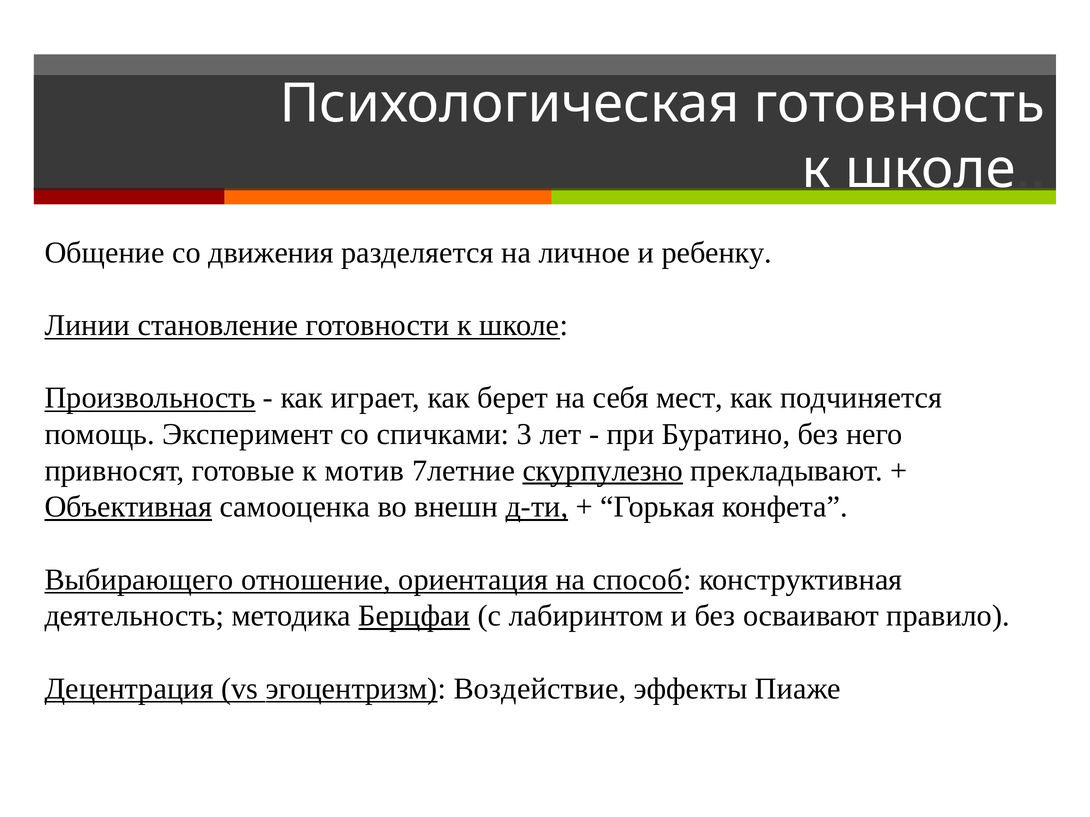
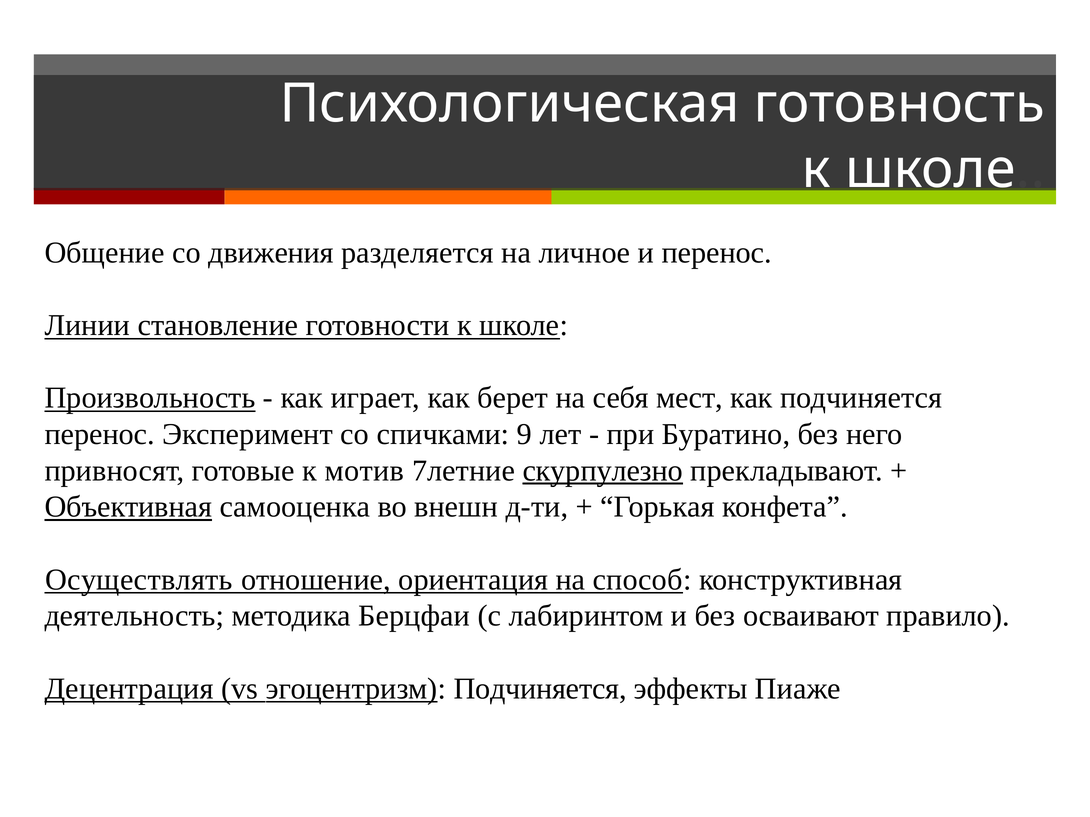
и ребенку: ребенку -> перенос (717, 253)
помощь: помощь -> перенос (100, 434)
3: 3 -> 9 (525, 434)
д-ти underline: present -> none (537, 507)
Выбирающего: Выбирающего -> Осуществлять (139, 580)
Берцфаи underline: present -> none (414, 616)
эгоцентризм Воздействие: Воздействие -> Подчиняется (540, 689)
